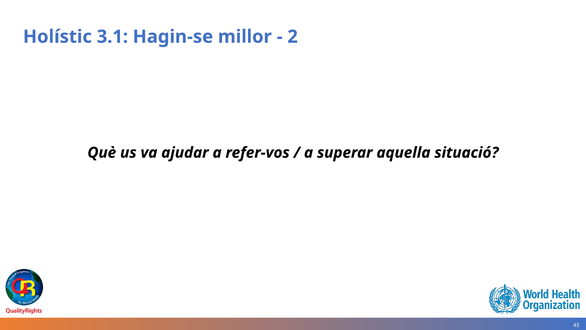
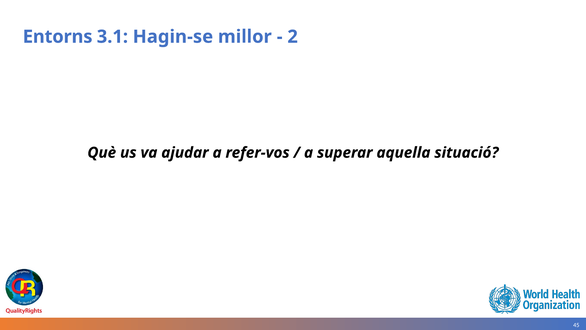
Holístic: Holístic -> Entorns (58, 37)
